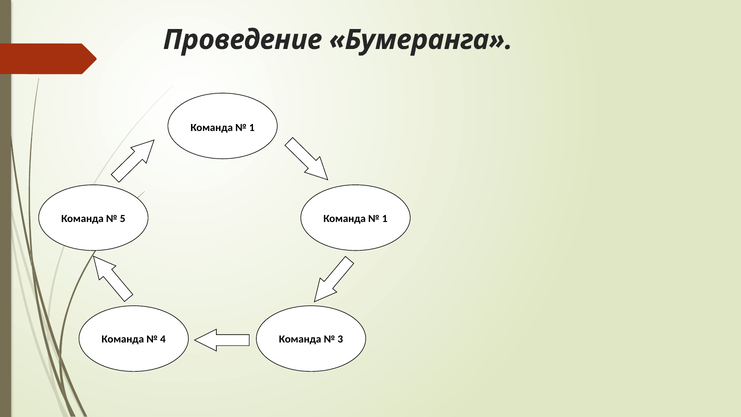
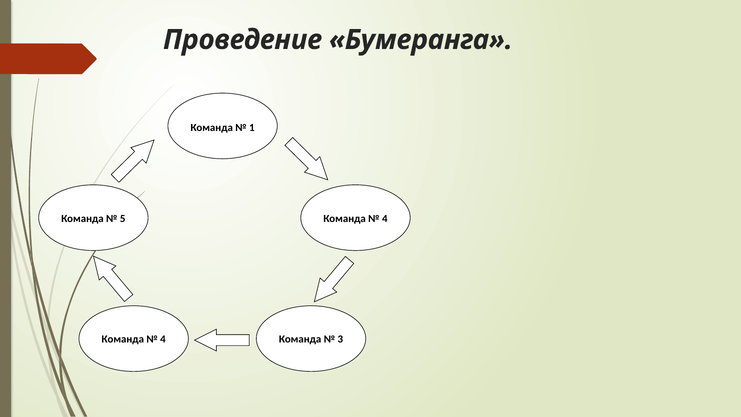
1: 1 -> 4 (385, 218)
